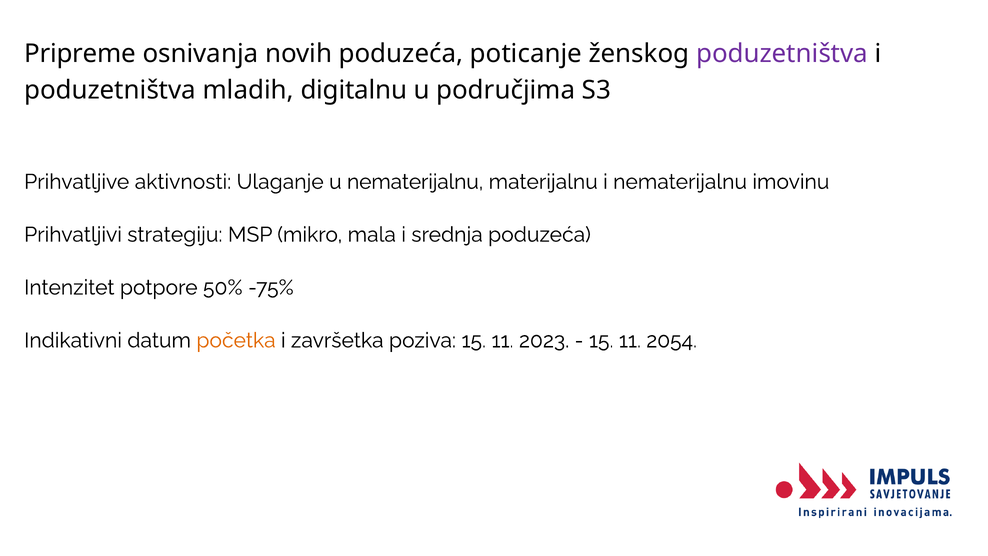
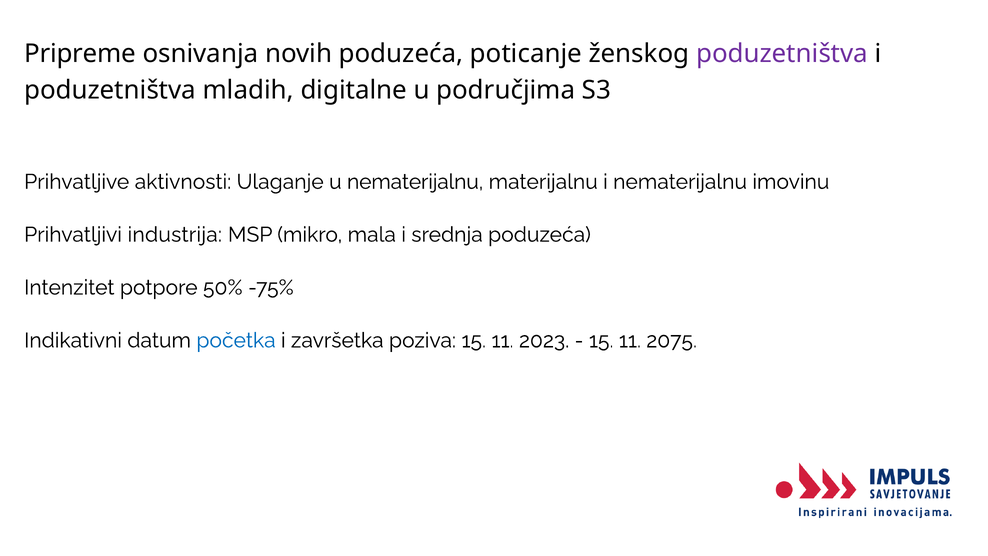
digitalnu: digitalnu -> digitalne (354, 90)
strategiju: strategiju -> industrija (175, 235)
početka colour: orange -> blue (236, 340)
2054: 2054 -> 2075 (672, 340)
